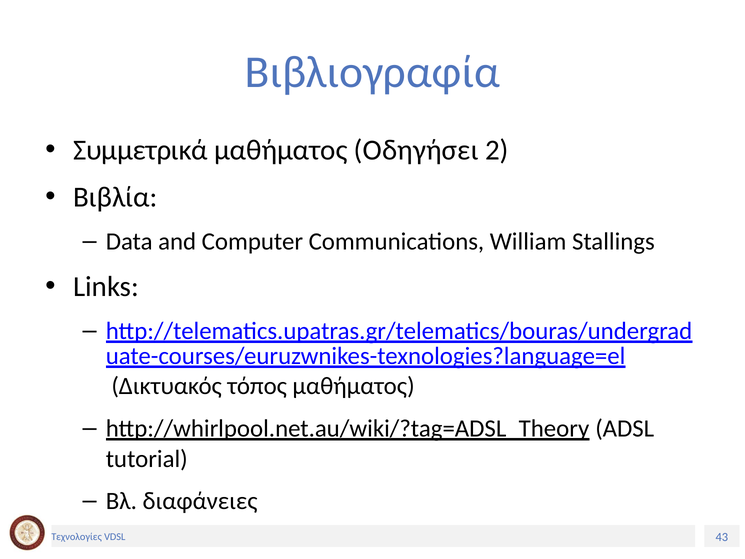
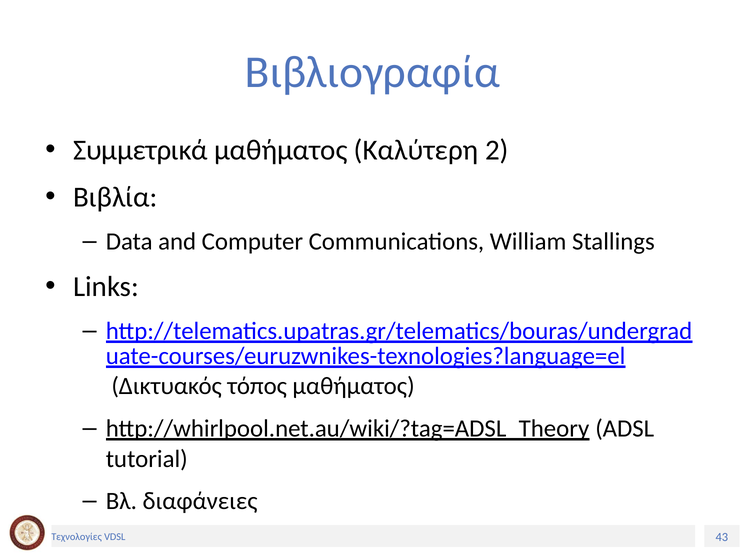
Οδηγήσει: Οδηγήσει -> Καλύτερη (416, 150)
